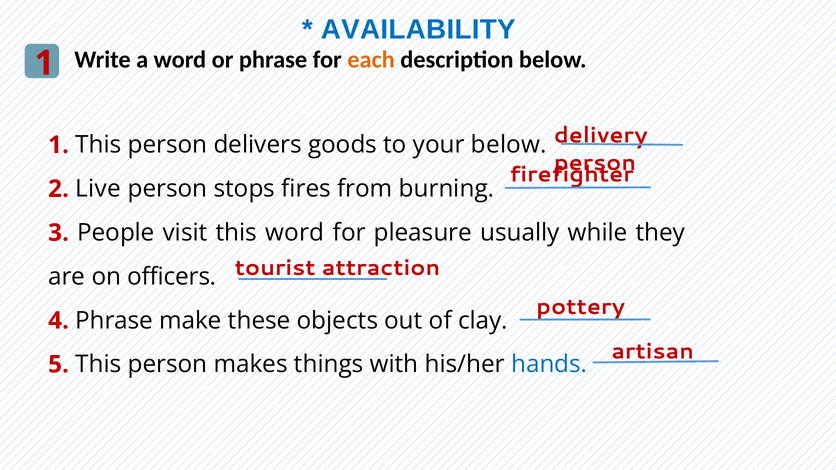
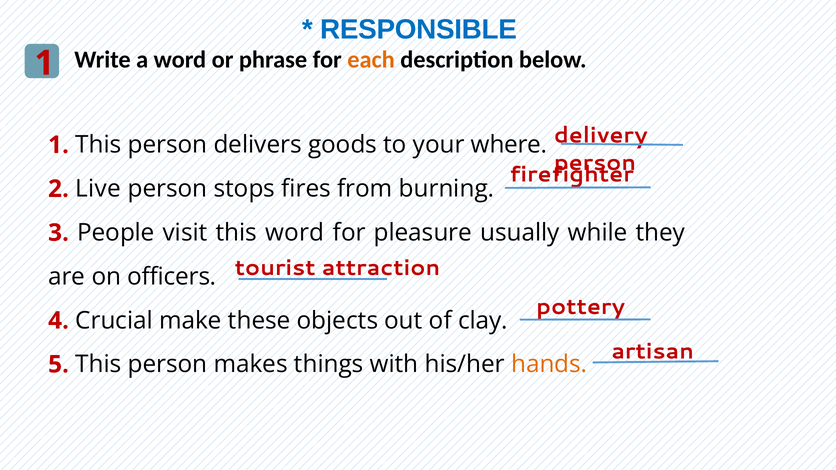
AVAILABILITY: AVAILABILITY -> RESPONSIBLE (418, 30)
your below: below -> where (509, 145)
4 Phrase: Phrase -> Crucial (114, 321)
hands colour: blue -> orange (549, 365)
